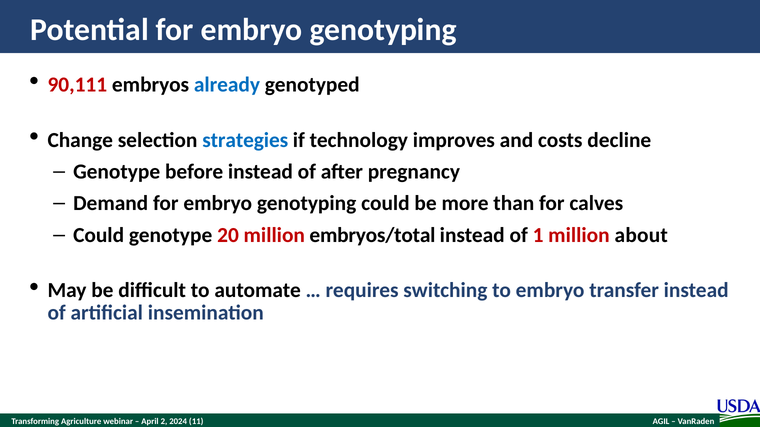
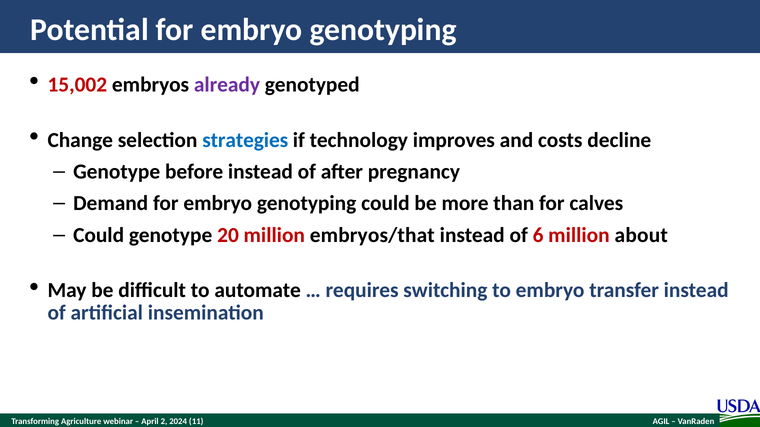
90,111: 90,111 -> 15,002 (77, 85)
already colour: blue -> purple (227, 85)
embryos/total: embryos/total -> embryos/that (372, 235)
1: 1 -> 6 (538, 235)
